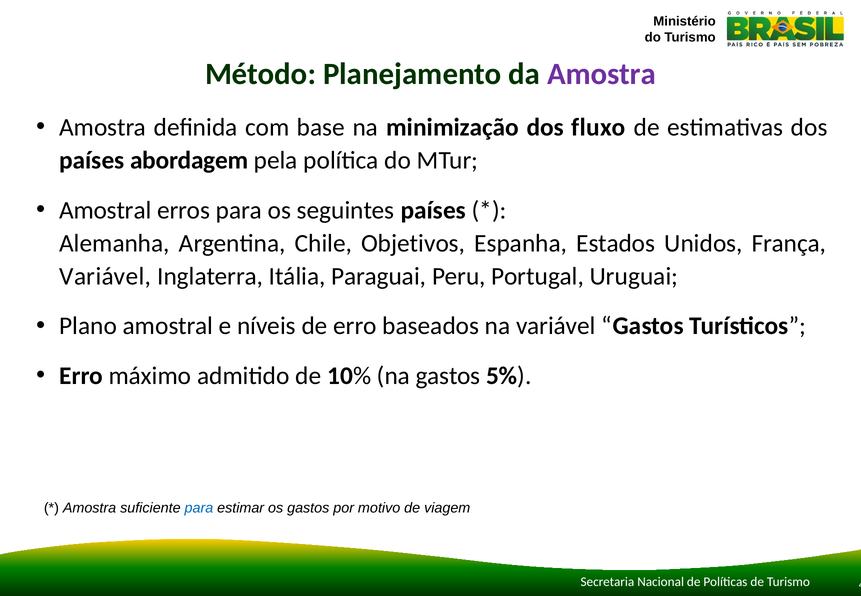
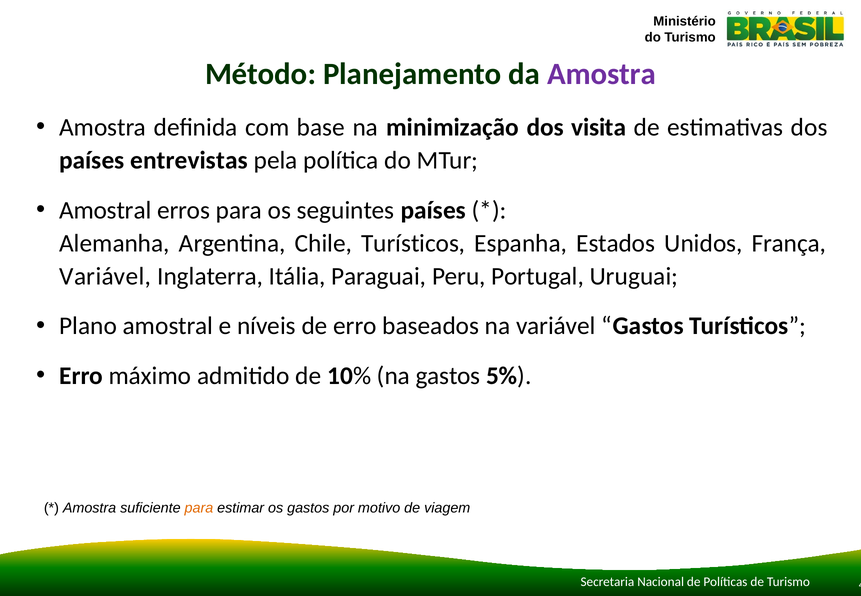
fluxo: fluxo -> visita (599, 127)
abordagem: abordagem -> entrevistas (189, 161)
Chile Objetivos: Objetivos -> Turísticos (413, 243)
para colour: blue -> orange (199, 508)
